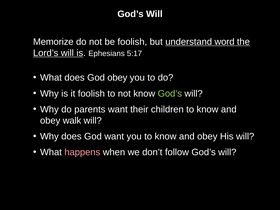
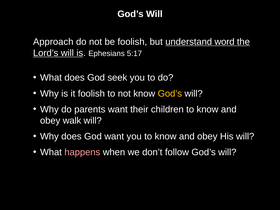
Memorize: Memorize -> Approach (53, 42)
God obey: obey -> seek (117, 78)
God’s colour: light green -> yellow (170, 94)
